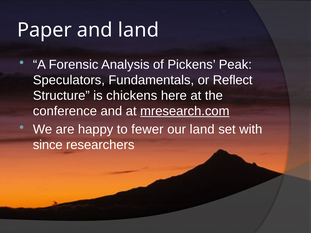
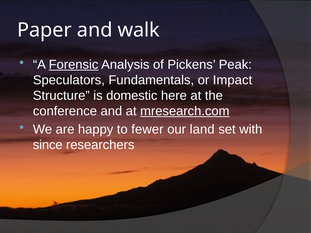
and land: land -> walk (139, 30)
Forensic underline: none -> present (74, 65)
Reflect: Reflect -> Impact (233, 80)
chickens: chickens -> domestic (132, 96)
